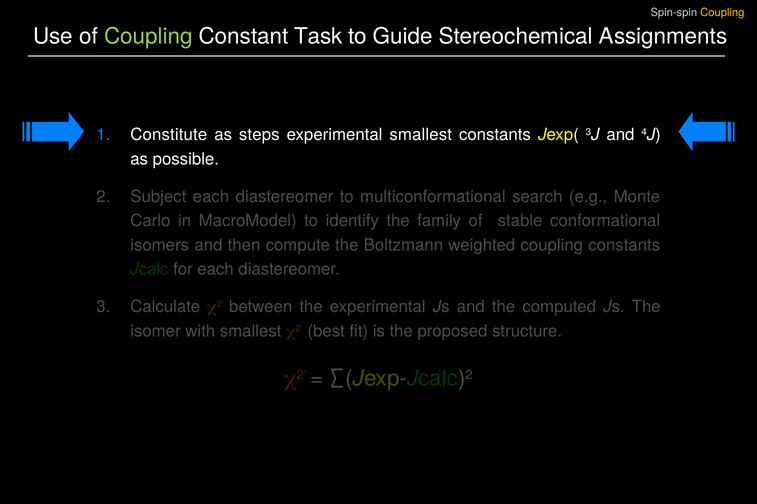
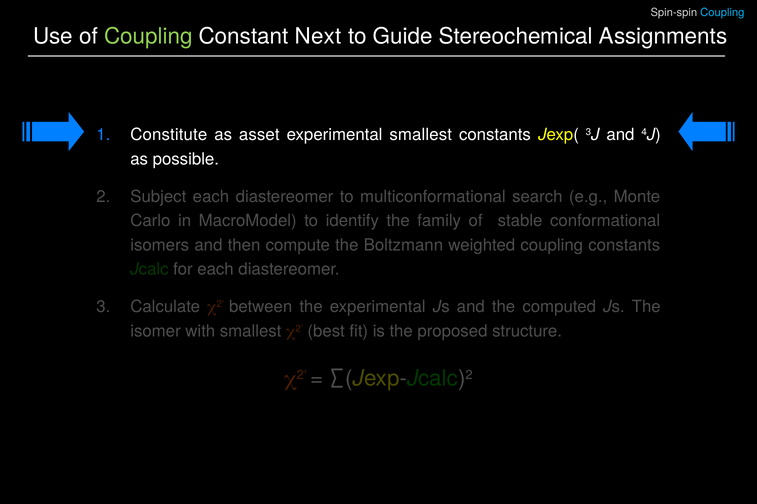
Coupling colour: yellow -> light blue (722, 13)
Task: Task -> Next (318, 36)
steps: steps -> asset (259, 135)
